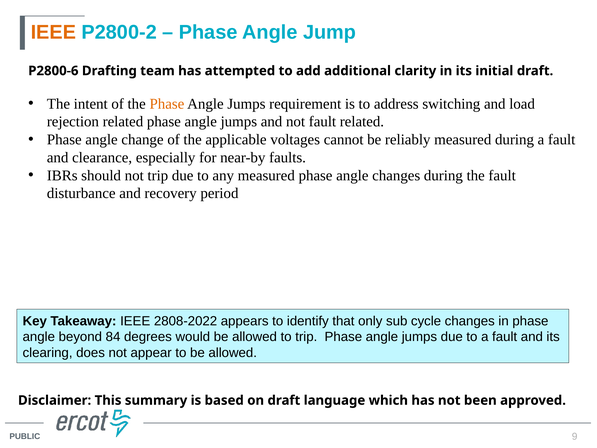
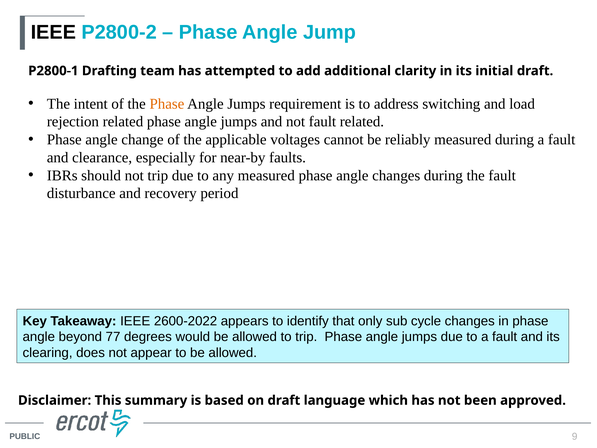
IEEE colour: orange -> black (53, 32)
P2800-6: P2800-6 -> P2800-1 (53, 71)
2808-2022: 2808-2022 -> 2600-2022 (186, 321)
84: 84 -> 77 (113, 337)
